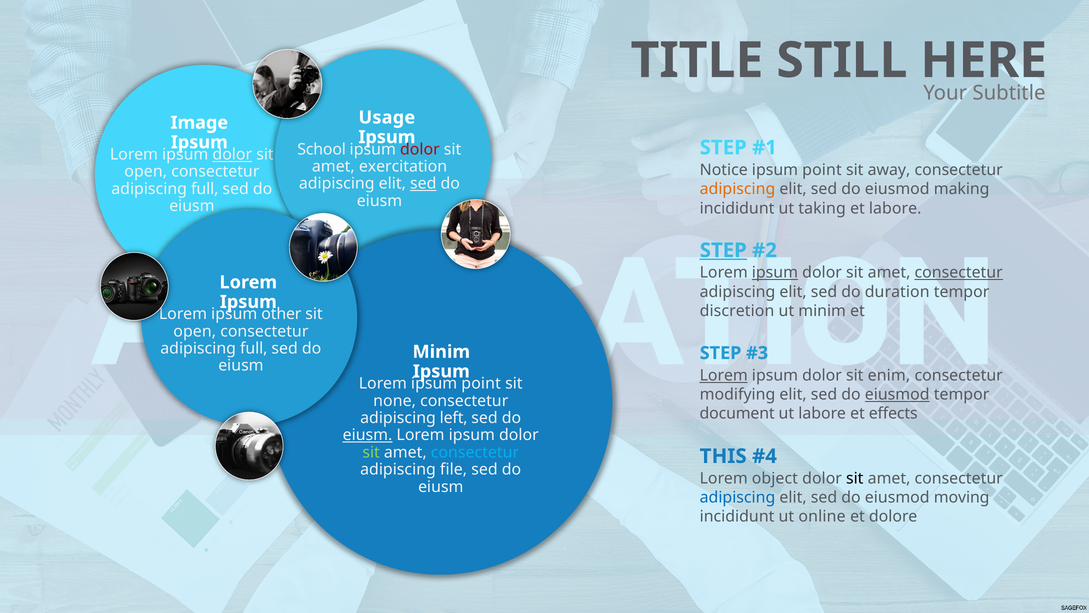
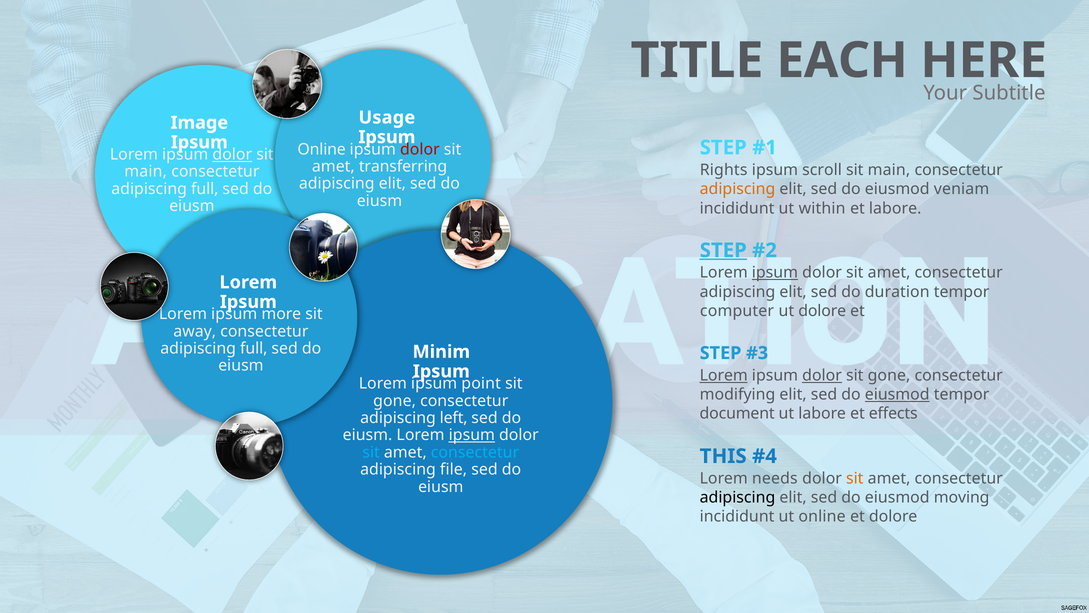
STILL: STILL -> EACH (842, 60)
School: School -> Online (322, 149)
exercitation: exercitation -> transferring (403, 166)
Notice: Notice -> Rights (724, 170)
point: point -> scroll (822, 170)
away: away -> main (889, 170)
open: open -> main (146, 172)
sed underline: present -> none (423, 184)
making: making -> veniam (962, 189)
taking: taking -> within (822, 208)
consectetur underline: present -> none (959, 273)
discretion: discretion -> computer (737, 311)
ut minim: minim -> dolore (822, 311)
other: other -> more (281, 314)
open: open -> away (195, 331)
dolor underline: none -> present (822, 375)
enim: enim -> gone (889, 375)
none: none -> gone (395, 401)
eiusm underline: present -> none (368, 435)
ipsum underline: none -> present (472, 435)
sit colour: light green -> light blue (371, 452)
object: object -> needs (775, 478)
sit colour: black -> orange (855, 478)
adipiscing colour: blue -> black (738, 497)
